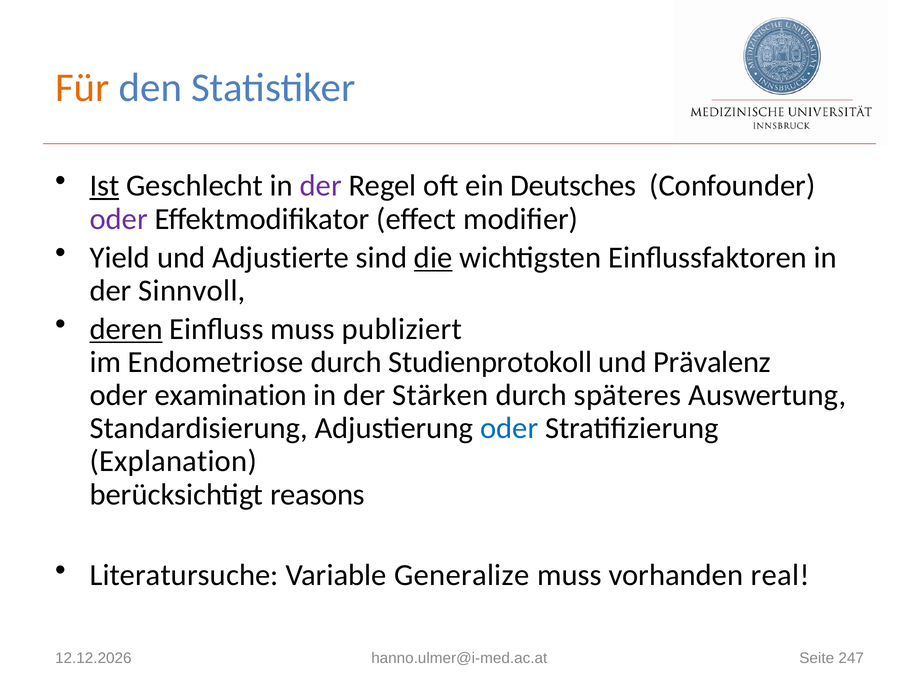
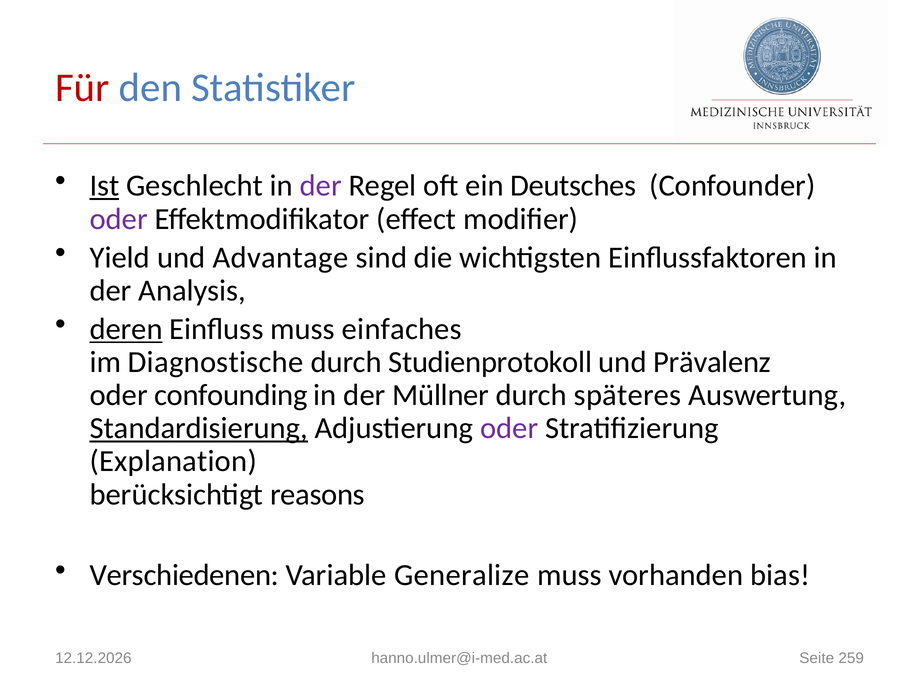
Für colour: orange -> red (82, 88)
Adjustierte: Adjustierte -> Advantage (281, 258)
die underline: present -> none (433, 258)
Sinnvoll: Sinnvoll -> Analysis (192, 291)
publiziert: publiziert -> einfaches (402, 329)
Endometriose: Endometriose -> Diagnostische (216, 362)
examination: examination -> confounding (231, 395)
Stärken: Stärken -> Müllner (441, 395)
Standardisierung underline: none -> present (199, 428)
oder colour: blue -> purple (509, 428)
Literatursuche: Literatursuche -> Verschiedenen (184, 575)
real: real -> bias (780, 575)
247: 247 -> 259 (851, 658)
